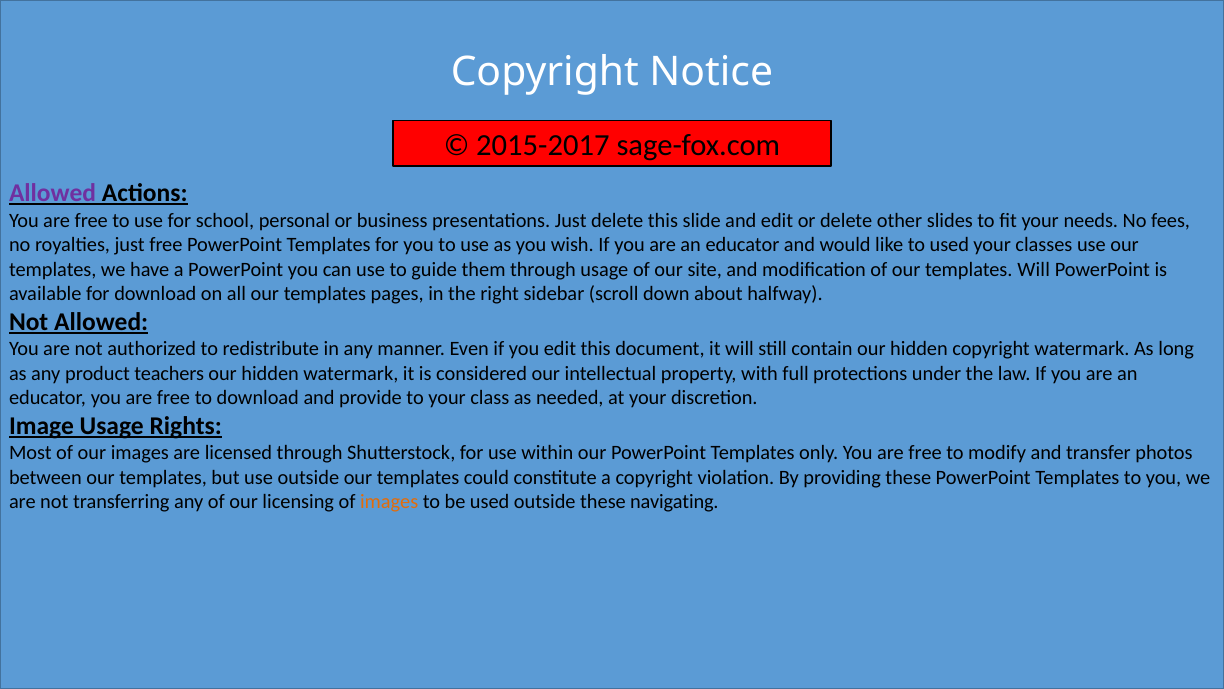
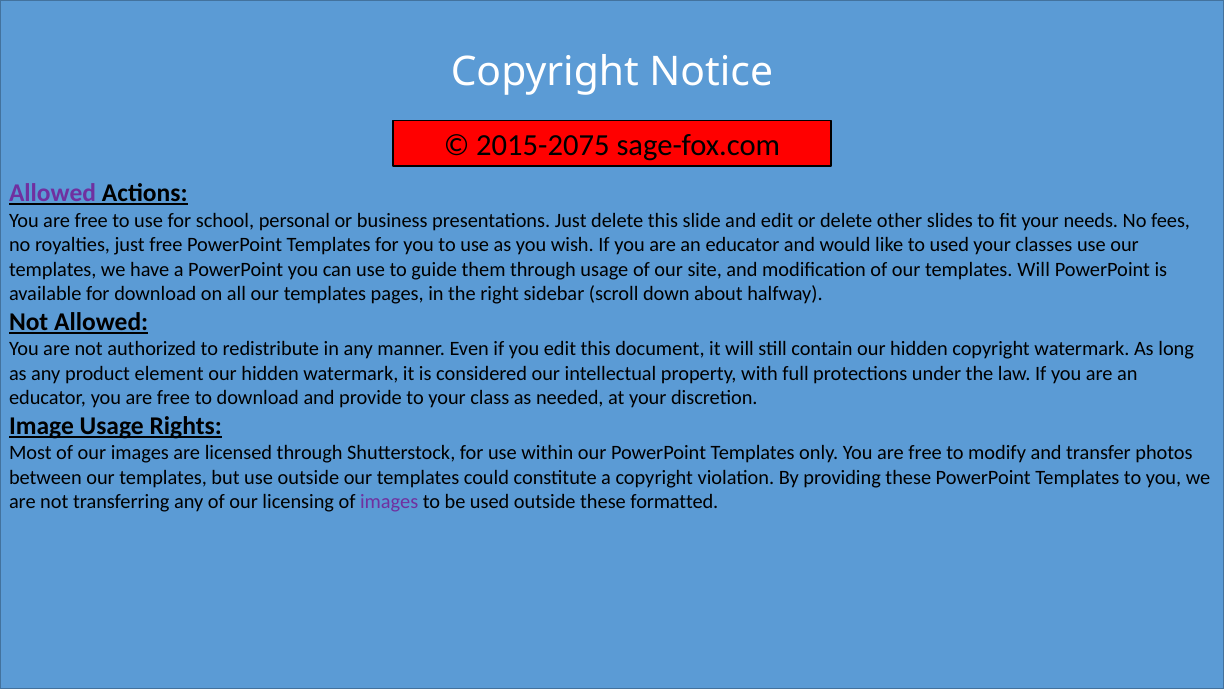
2015-2017: 2015-2017 -> 2015-2075 (543, 145)
teachers: teachers -> element (169, 373)
images colour: orange -> purple (389, 502)
navigating: navigating -> formatted (674, 502)
